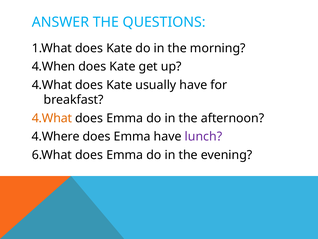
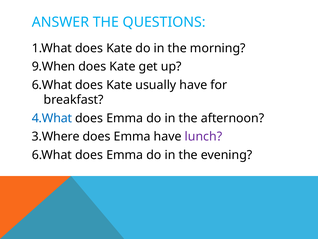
4.When: 4.When -> 9.When (54, 66)
4.What: 4.What -> 6.What (52, 85)
4.What colour: orange -> blue (52, 118)
4.Where: 4.Where -> 3.Where (56, 136)
